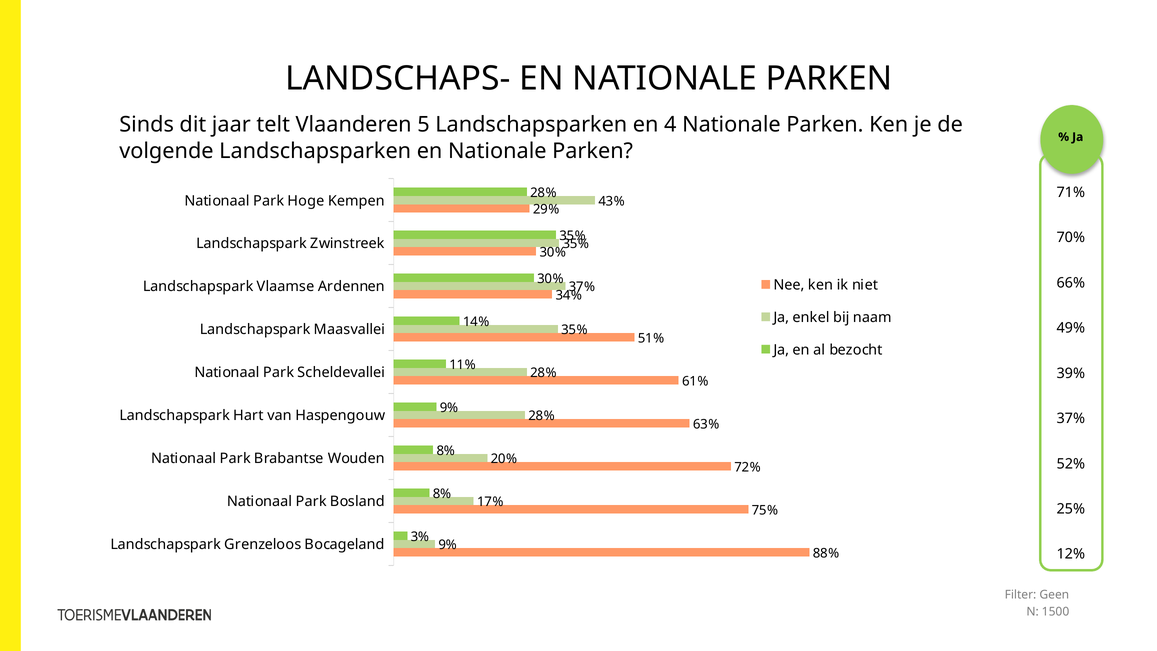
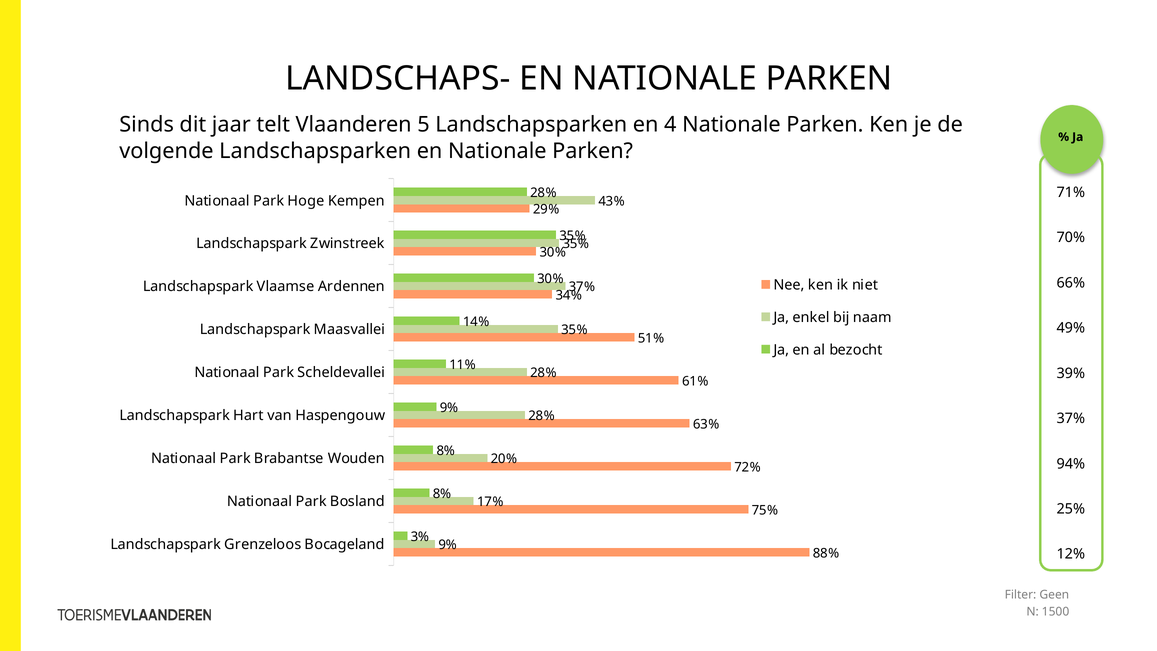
52%: 52% -> 94% (1071, 464)
